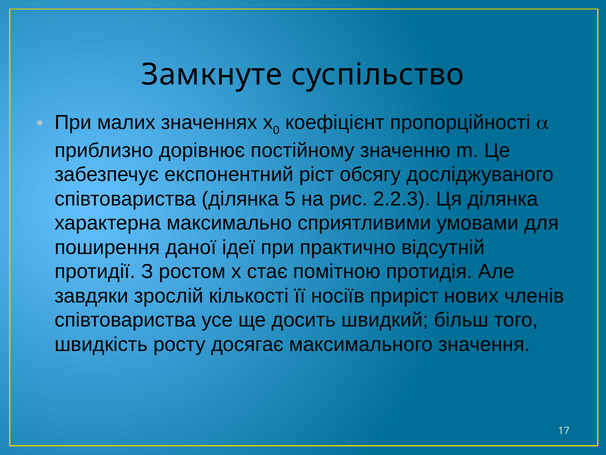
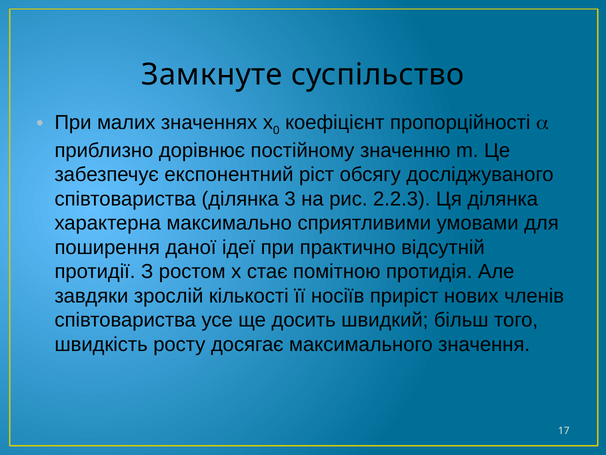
5: 5 -> 3 (290, 199)
